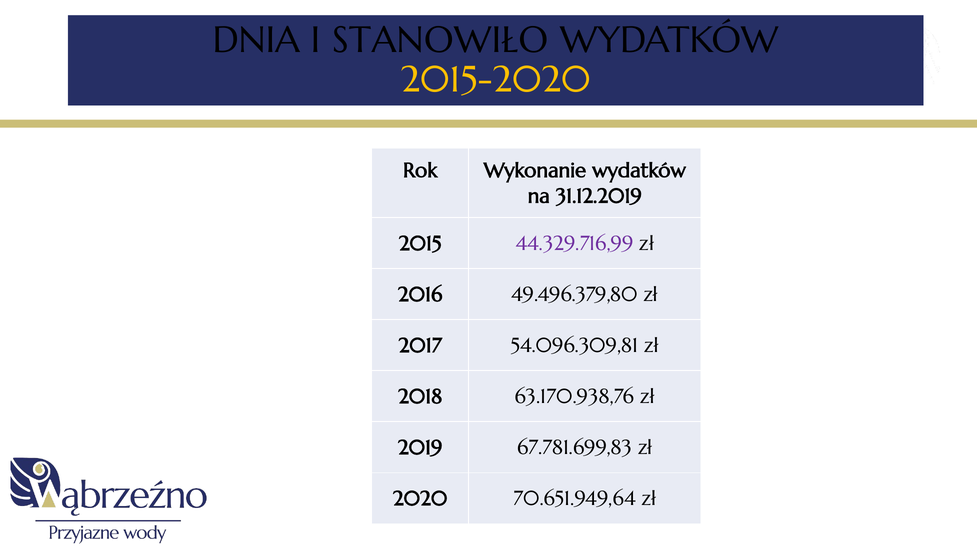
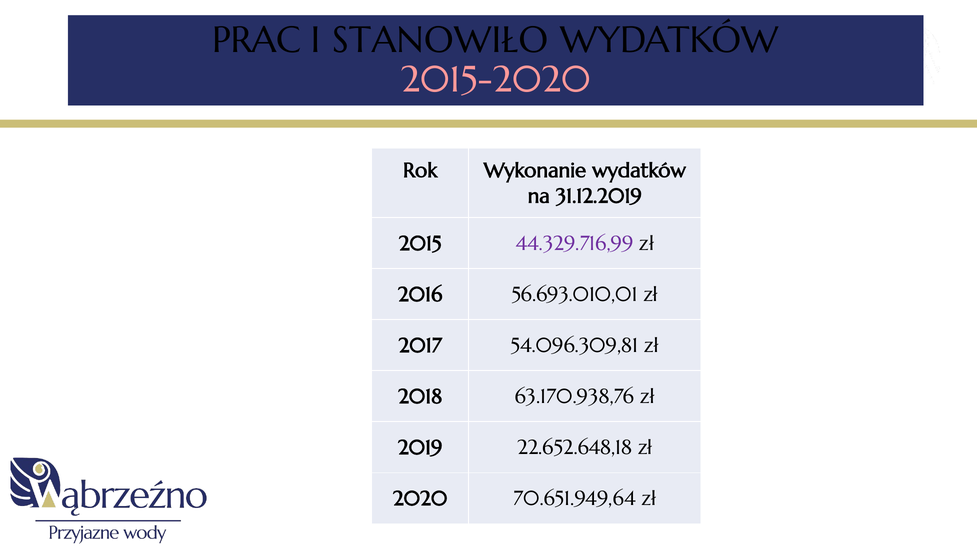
DNIA: DNIA -> PRAC (257, 40)
2015-2020 colour: yellow -> pink (496, 80)
49.496.379,80: 49.496.379,80 -> 56.693.010,01 (575, 295)
67.781.699,83: 67.781.699,83 -> 22.652.648,18 (575, 448)
